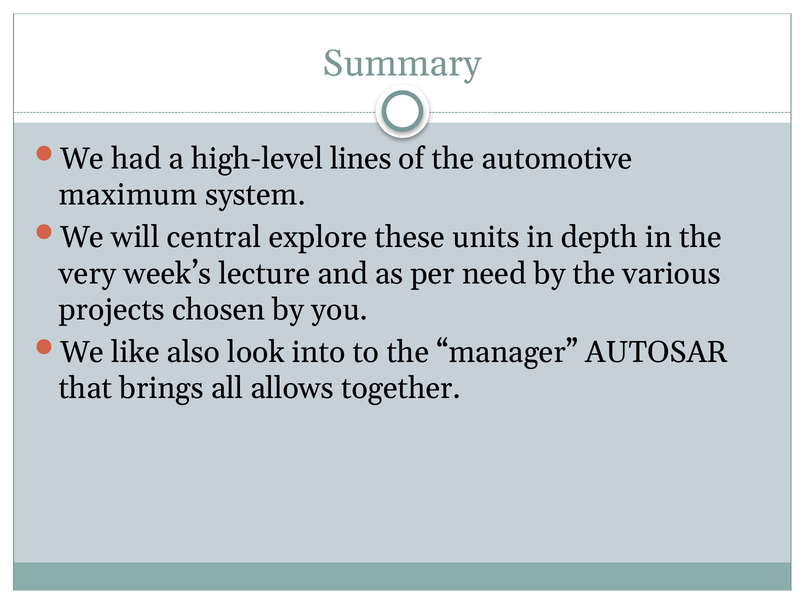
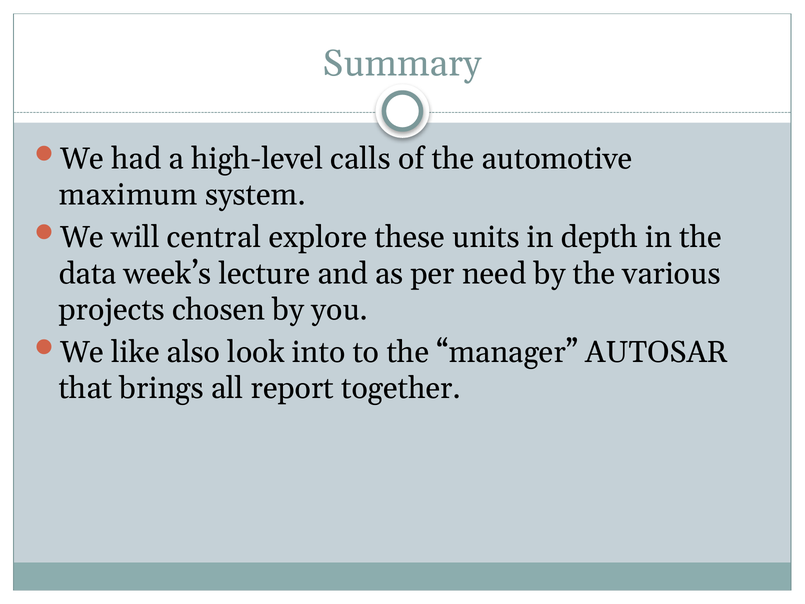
lines: lines -> calls (361, 159)
very: very -> data (88, 273)
allows: allows -> report (292, 388)
